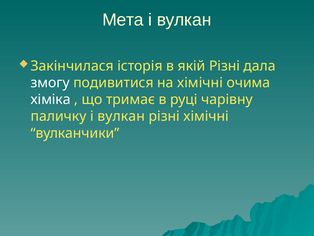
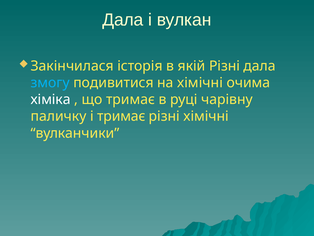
Мета: Мета -> Дала (123, 20)
змогу colour: white -> light blue (50, 83)
паличку і вулкан: вулкан -> тримає (121, 116)
